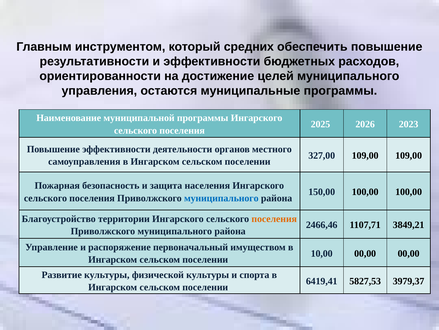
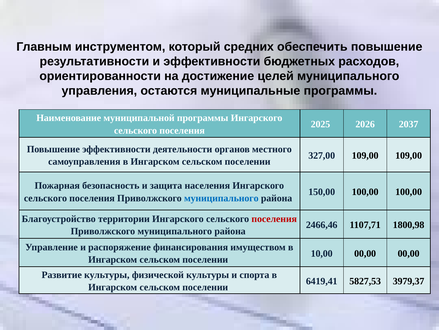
2023: 2023 -> 2037 (409, 124)
поселения colour: orange -> red (274, 218)
3849,21: 3849,21 -> 1800,98 (409, 225)
первоначальный: первоначальный -> финансирования (191, 247)
